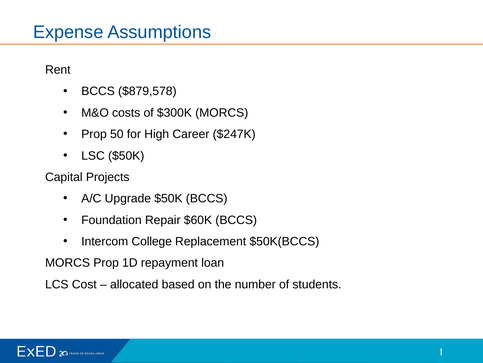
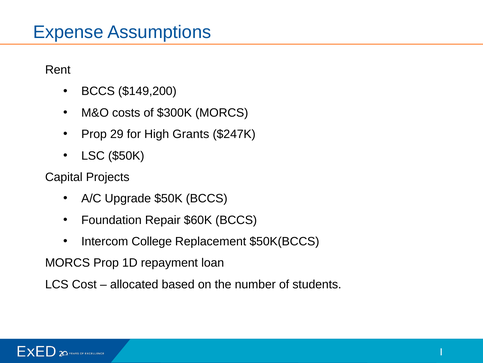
$879,578: $879,578 -> $149,200 (147, 91)
50: 50 -> 29 (117, 134)
Career: Career -> Grants (191, 134)
